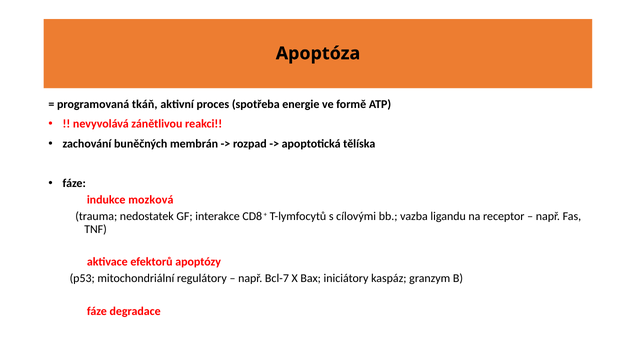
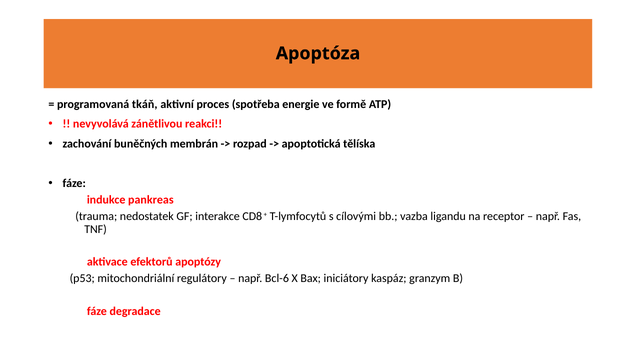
mozková: mozková -> pankreas (151, 200)
Bcl-7: Bcl-7 -> Bcl-6 (277, 278)
